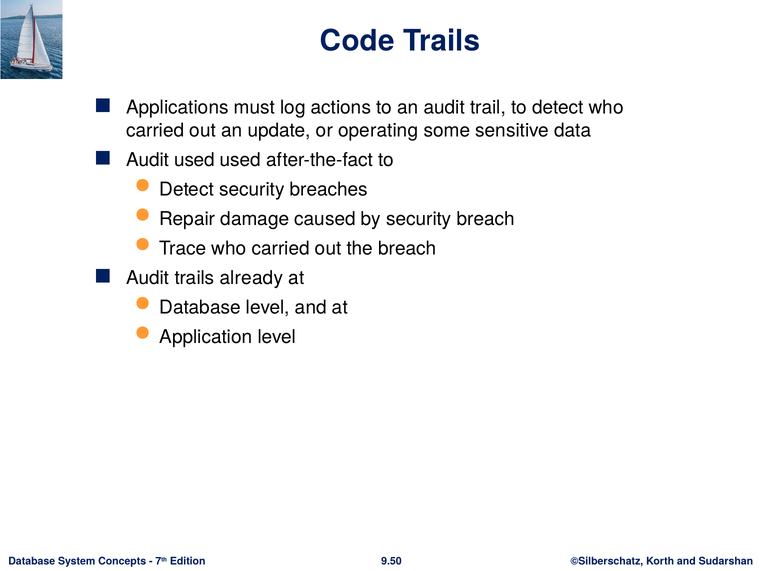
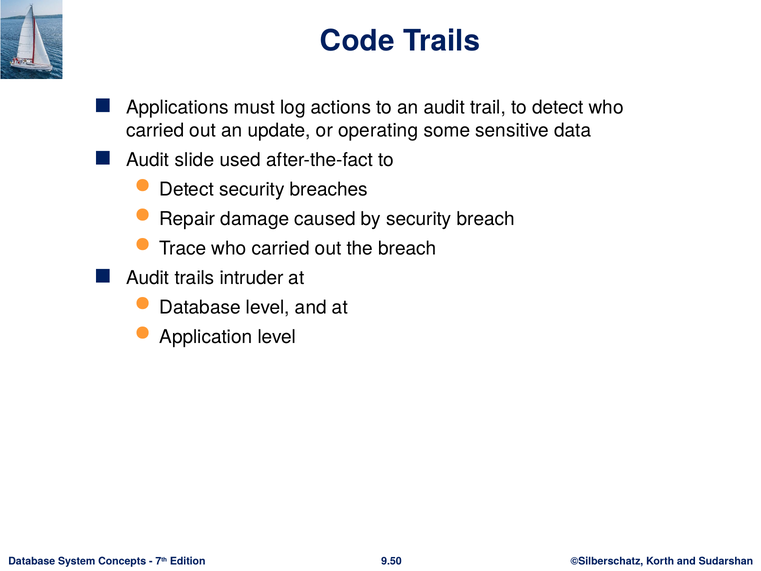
Audit used: used -> slide (194, 160)
already: already -> intruder (252, 278)
